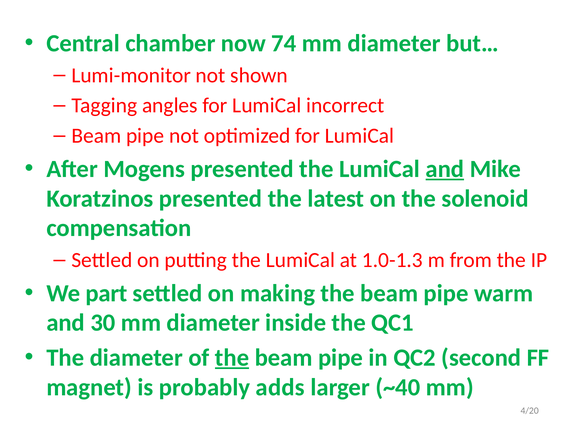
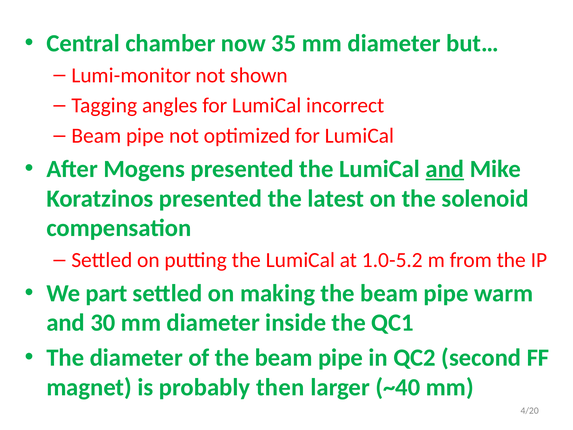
74: 74 -> 35 (284, 43)
1.0-1.3: 1.0-1.3 -> 1.0-5.2 (392, 260)
the underline: present -> none (232, 357)
adds: adds -> then (280, 387)
